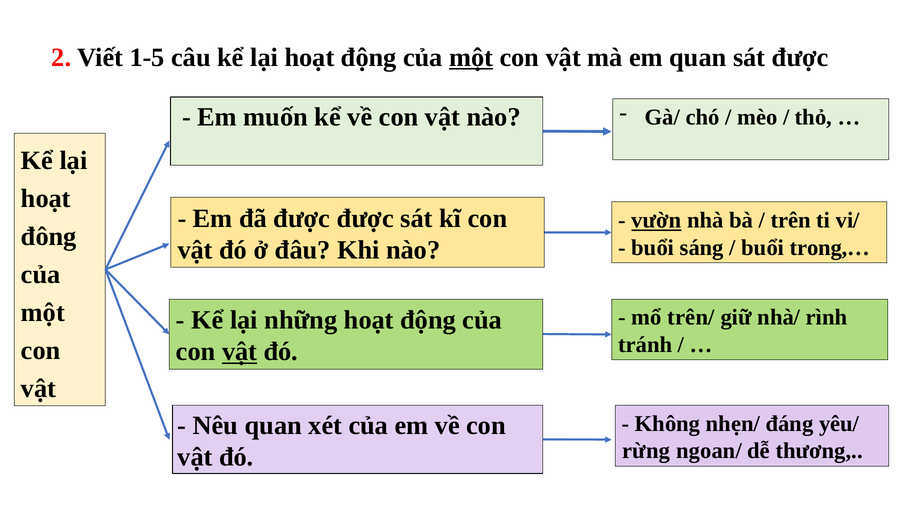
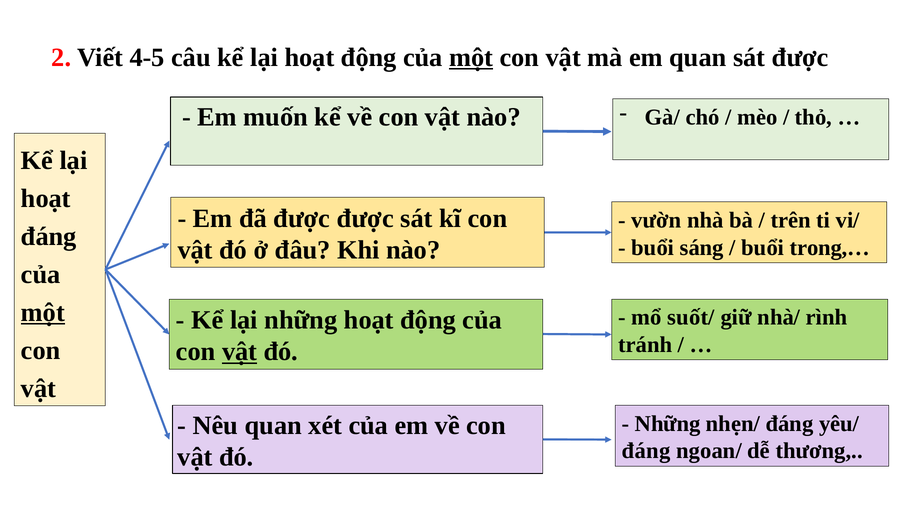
1-5: 1-5 -> 4-5 (147, 57)
vườn underline: present -> none (656, 220)
đông: đông -> đáng (49, 236)
một underline: none -> present (43, 313)
trên/: trên/ -> suốt/ (691, 318)
Không: Không -> Những (668, 424)
rừng: rừng -> đáng (646, 451)
